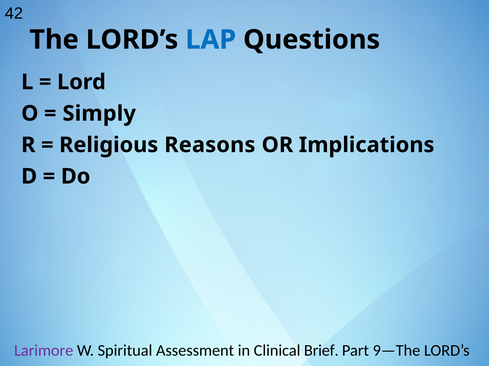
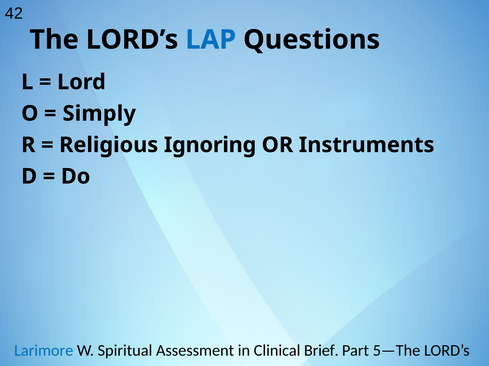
Reasons: Reasons -> Ignoring (210, 145)
Implications: Implications -> Instruments (367, 145)
Larimore colour: purple -> blue (44, 351)
9—The: 9—The -> 5—The (397, 351)
